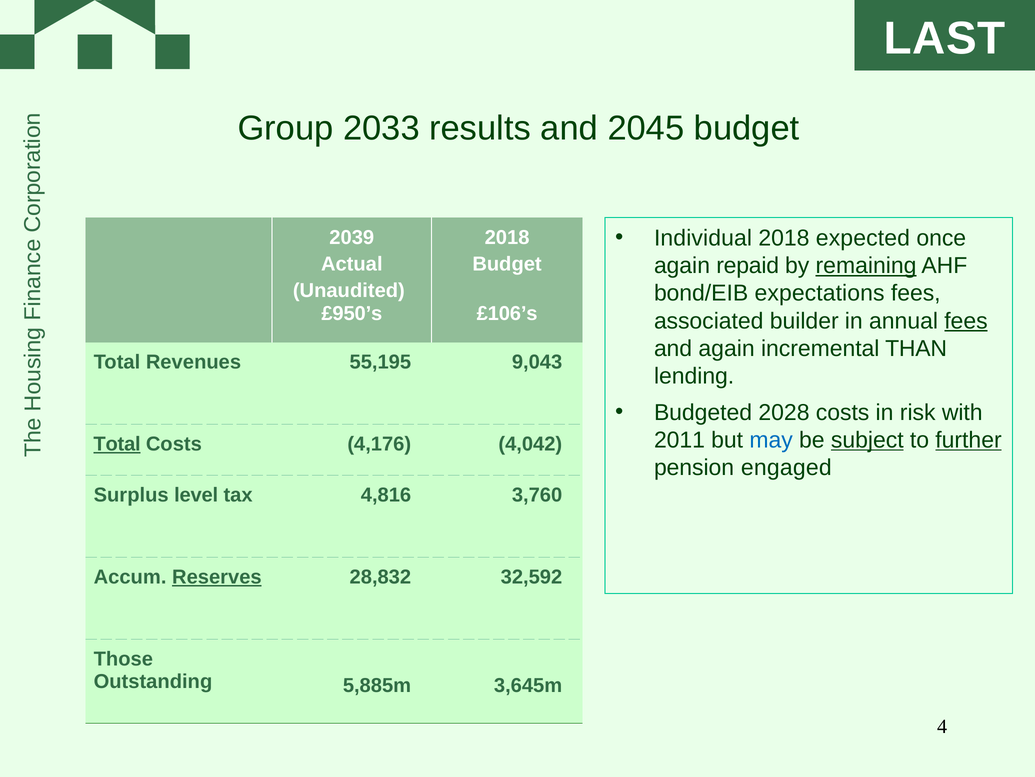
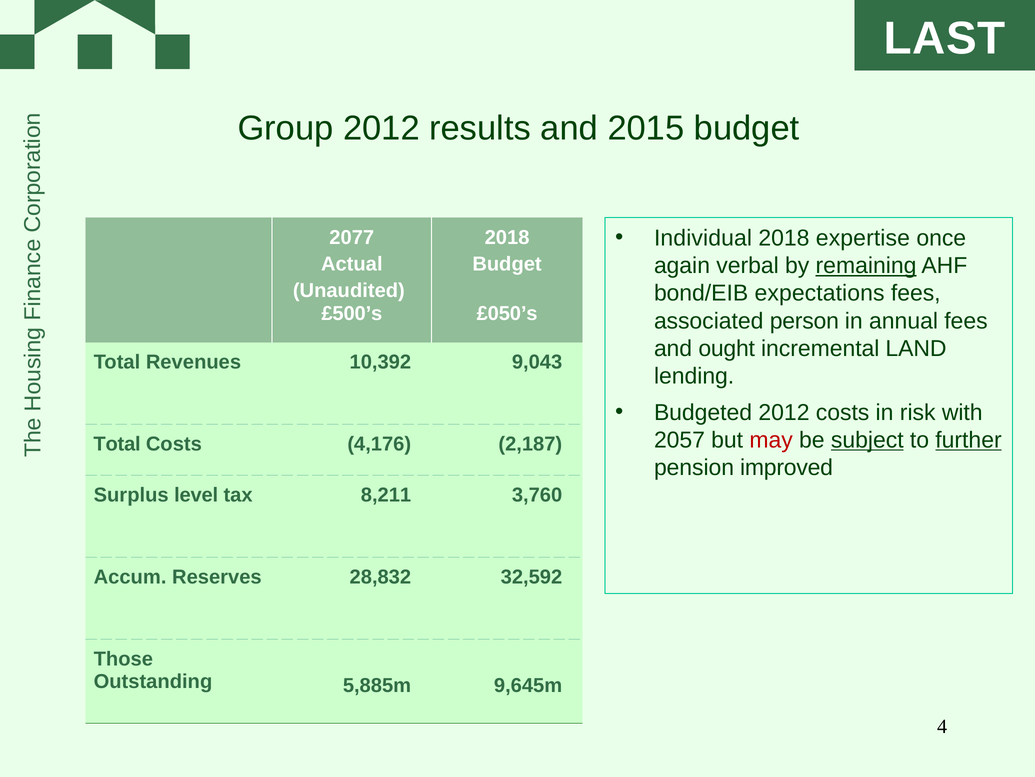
Group 2033: 2033 -> 2012 (381, 128)
2045: 2045 -> 2015 (646, 128)
expected: expected -> expertise (863, 238)
2039: 2039 -> 2077 (352, 237)
repaid: repaid -> verbal (748, 265)
£950’s: £950’s -> £500’s (352, 313)
£106’s: £106’s -> £050’s (507, 313)
builder: builder -> person (804, 321)
fees underline: present -> none (966, 321)
and again: again -> ought (727, 348)
THAN: THAN -> LAND (916, 348)
55,195: 55,195 -> 10,392 (380, 362)
Budgeted 2028: 2028 -> 2012 (784, 412)
2011: 2011 -> 2057 (679, 440)
may colour: blue -> red (771, 440)
Total underline: present -> none (117, 444)
4,042: 4,042 -> 2,187 (530, 444)
engaged: engaged -> improved (787, 467)
4,816: 4,816 -> 8,211 (386, 495)
Reserves underline: present -> none (217, 577)
3,645m: 3,645m -> 9,645m (528, 685)
